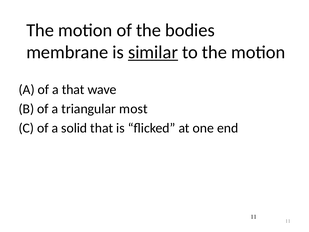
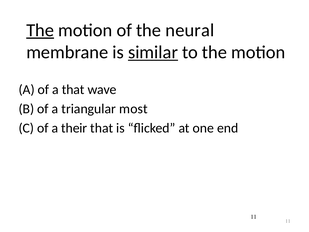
The underline: none -> present (40, 30)
bodies: bodies -> neural (190, 30)
solid: solid -> their (74, 128)
